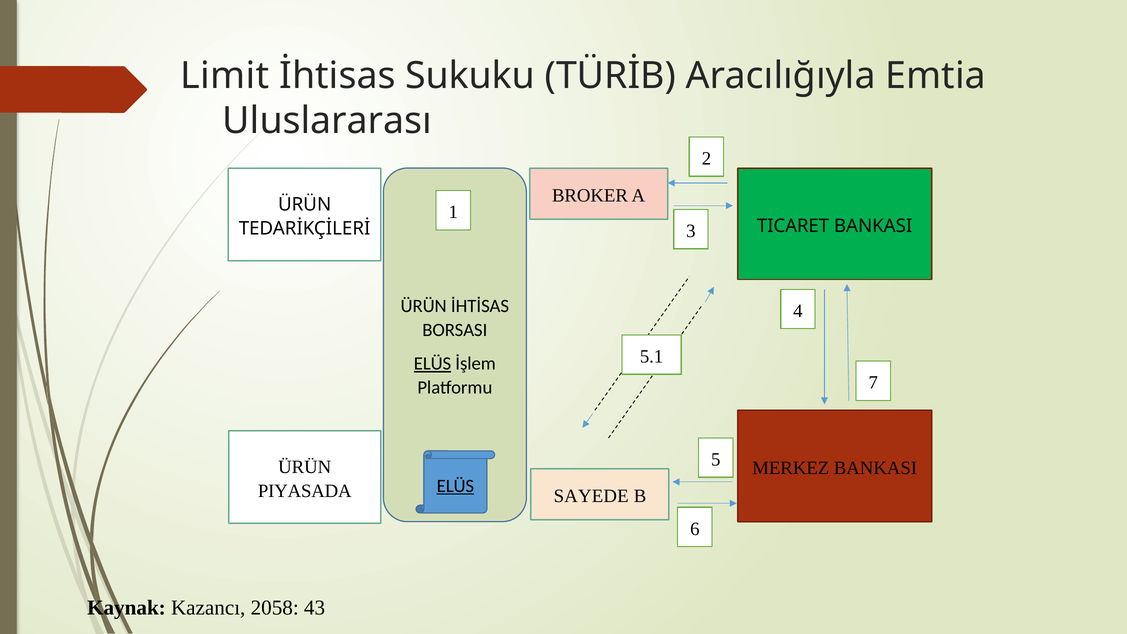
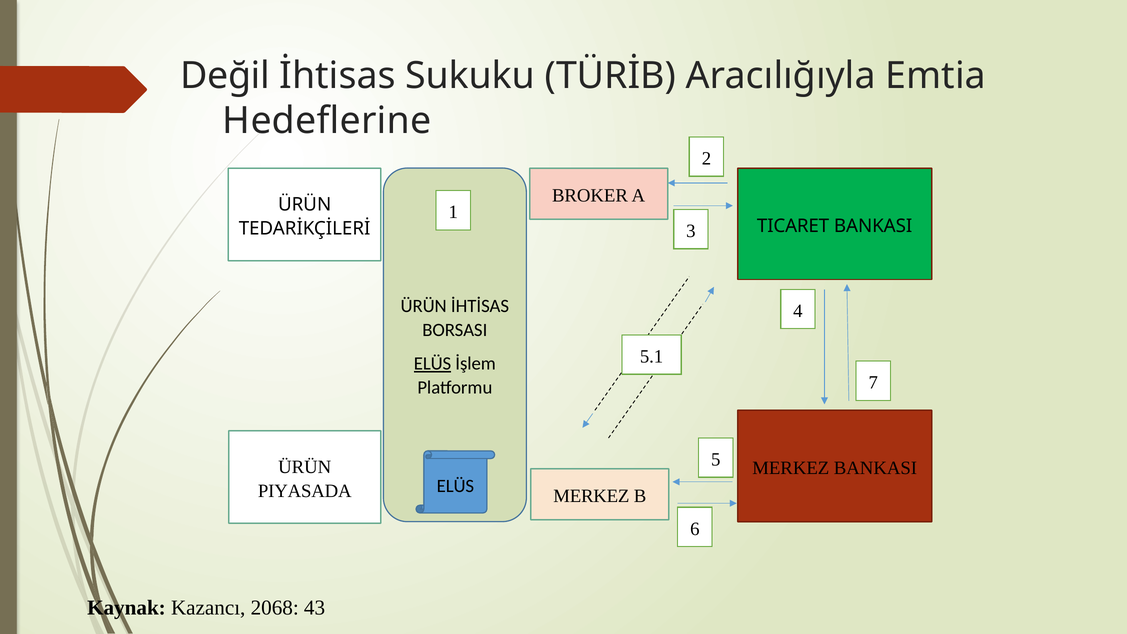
Limit: Limit -> Değil (225, 76)
Uluslararası: Uluslararası -> Hedeflerine (327, 121)
ELÜS underline: present -> none (455, 486)
SAYEDE: SAYEDE -> MERKEZ (591, 496)
2058: 2058 -> 2068 (275, 608)
